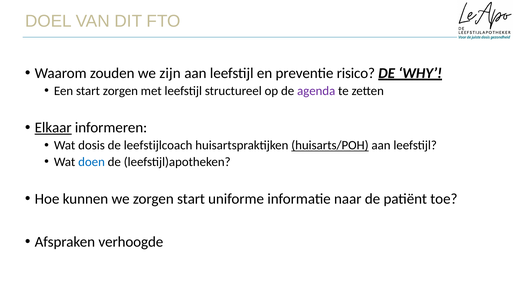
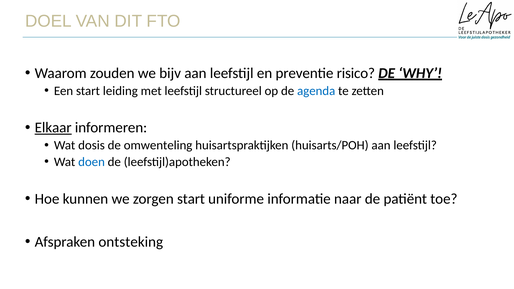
zijn: zijn -> bijv (170, 73)
start zorgen: zorgen -> leiding (120, 91)
agenda colour: purple -> blue (316, 91)
leefstijlcoach: leefstijlcoach -> omwenteling (158, 145)
huisarts/POH underline: present -> none (330, 145)
verhoogde: verhoogde -> ontsteking (131, 242)
